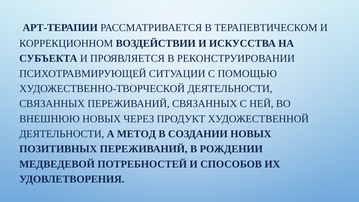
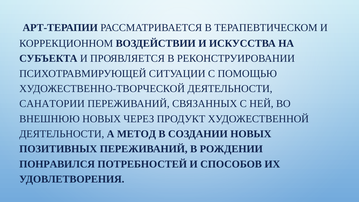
СВЯЗАННЫХ: СВЯЗАННЫХ -> САНАТОРИИ (52, 104)
МЕДВЕДЕВОЙ: МЕДВЕДЕВОЙ -> ПОНРАВИЛСЯ (57, 164)
